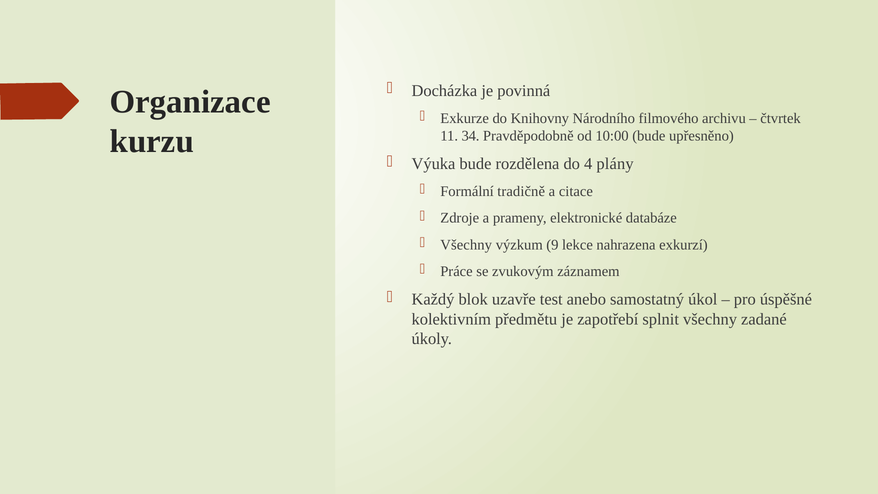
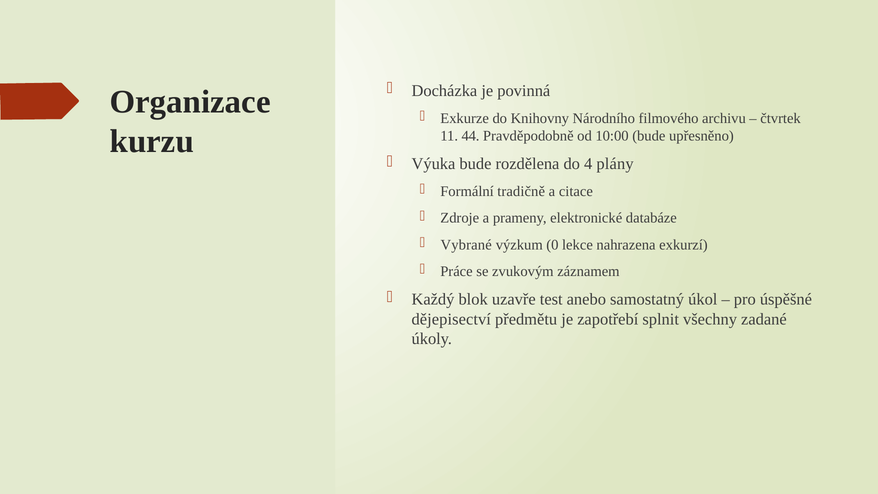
34: 34 -> 44 (471, 136)
Všechny: Všechny -> Vybrané (466, 245)
9: 9 -> 0 (552, 245)
kolektivním: kolektivním -> dějepisectví (451, 319)
